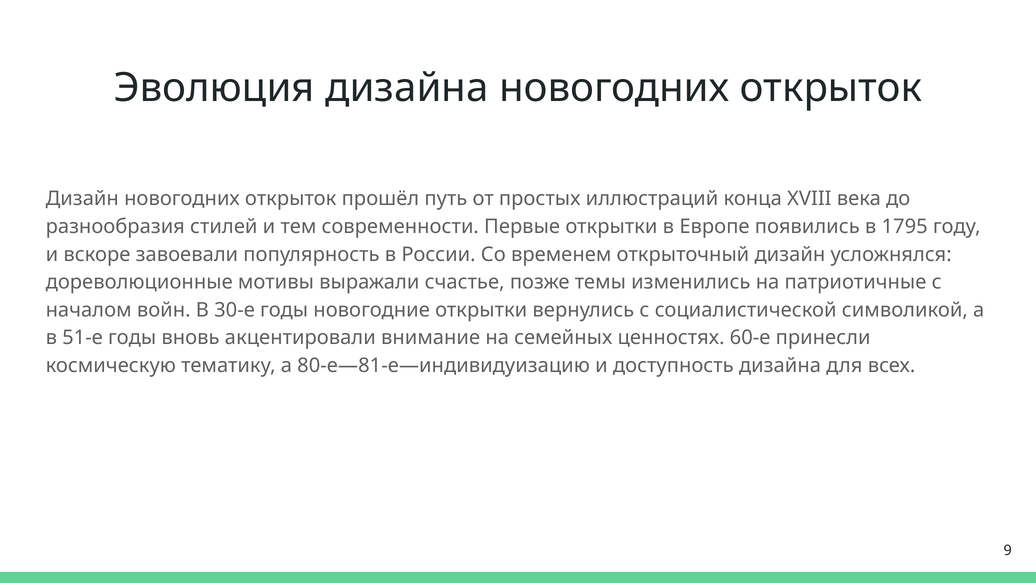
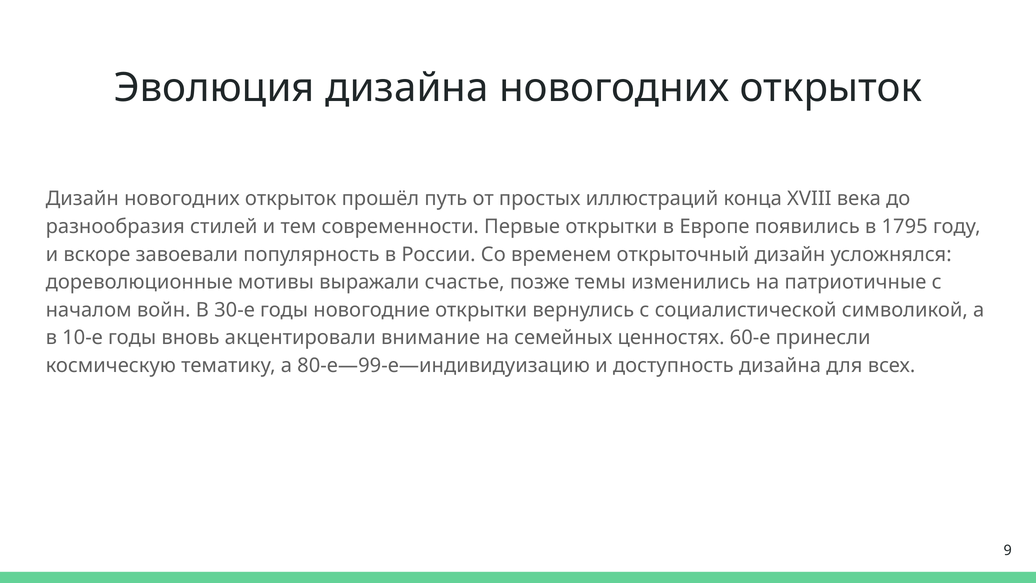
51-е: 51-е -> 10-е (83, 338)
80-е—81-е—индивидуизацию: 80-е—81-е—индивидуизацию -> 80-е—99-е—индивидуизацию (444, 365)
